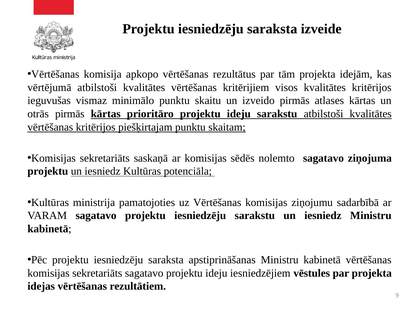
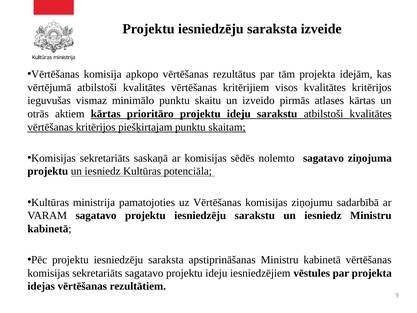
otrās pirmās: pirmās -> aktiem (70, 114)
